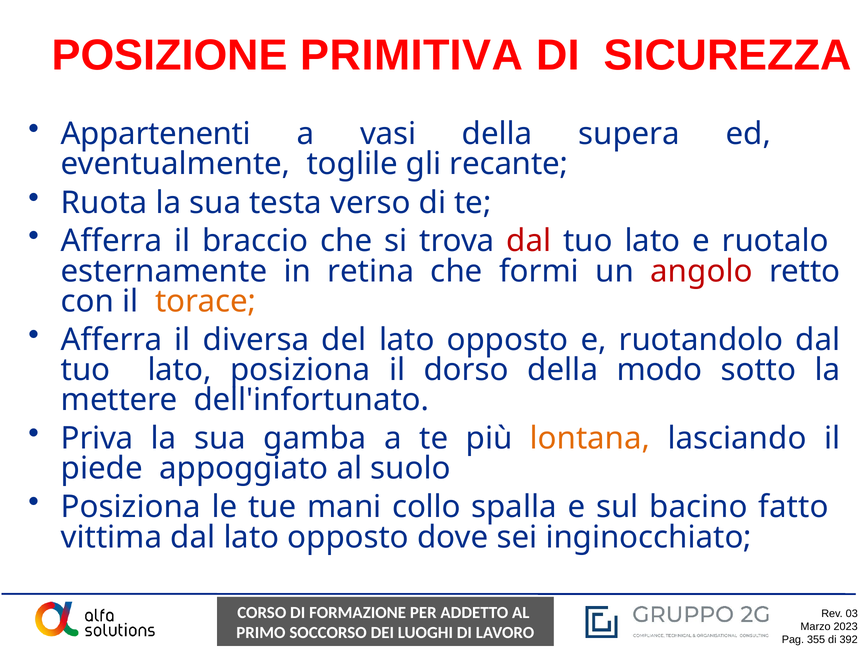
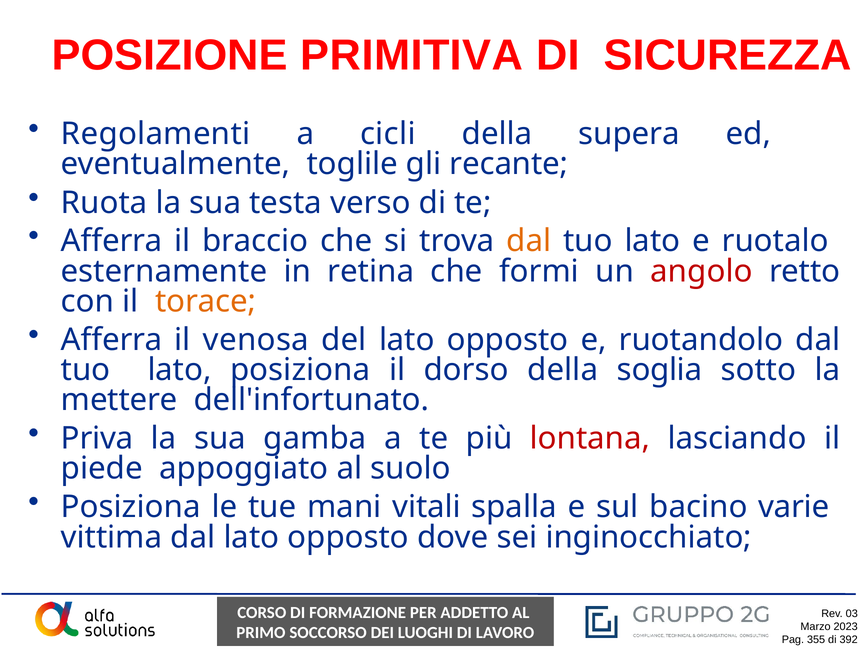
Appartenenti: Appartenenti -> Regolamenti (156, 134)
vasi: vasi -> cicli (388, 134)
dal colour: red -> orange (529, 241)
diversa: diversa -> venosa (256, 340)
modo: modo -> soglia (660, 370)
lontana colour: orange -> red (590, 438)
collo: collo -> vitali (426, 507)
fatto: fatto -> varie (794, 507)
